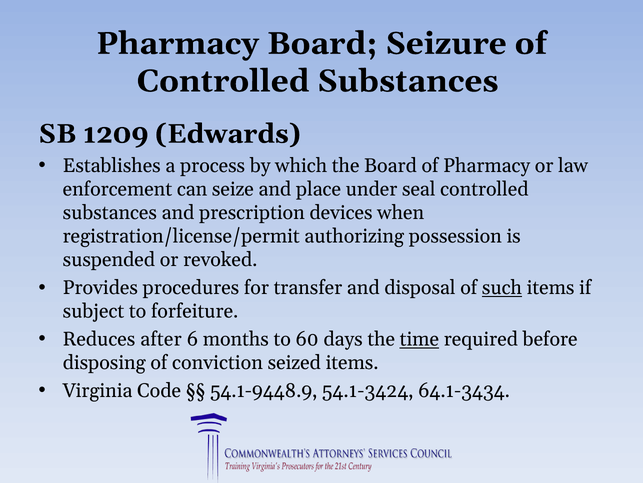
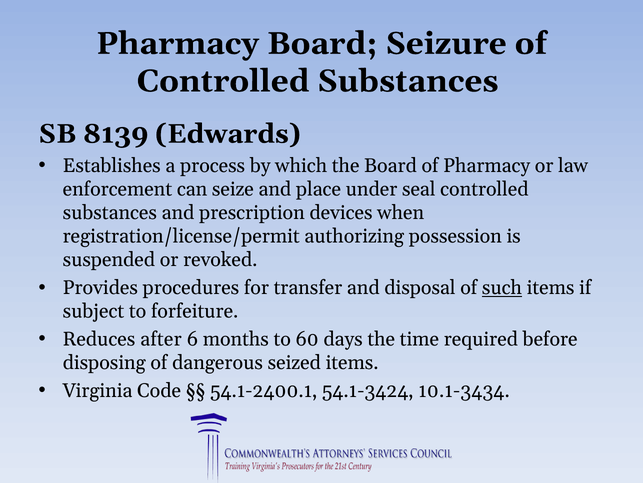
1209: 1209 -> 8139 (116, 134)
time underline: present -> none (419, 339)
conviction: conviction -> dangerous (218, 362)
54.1-9448.9: 54.1-9448.9 -> 54.1-2400.1 (264, 390)
64.1-3434: 64.1-3434 -> 10.1-3434 (464, 390)
